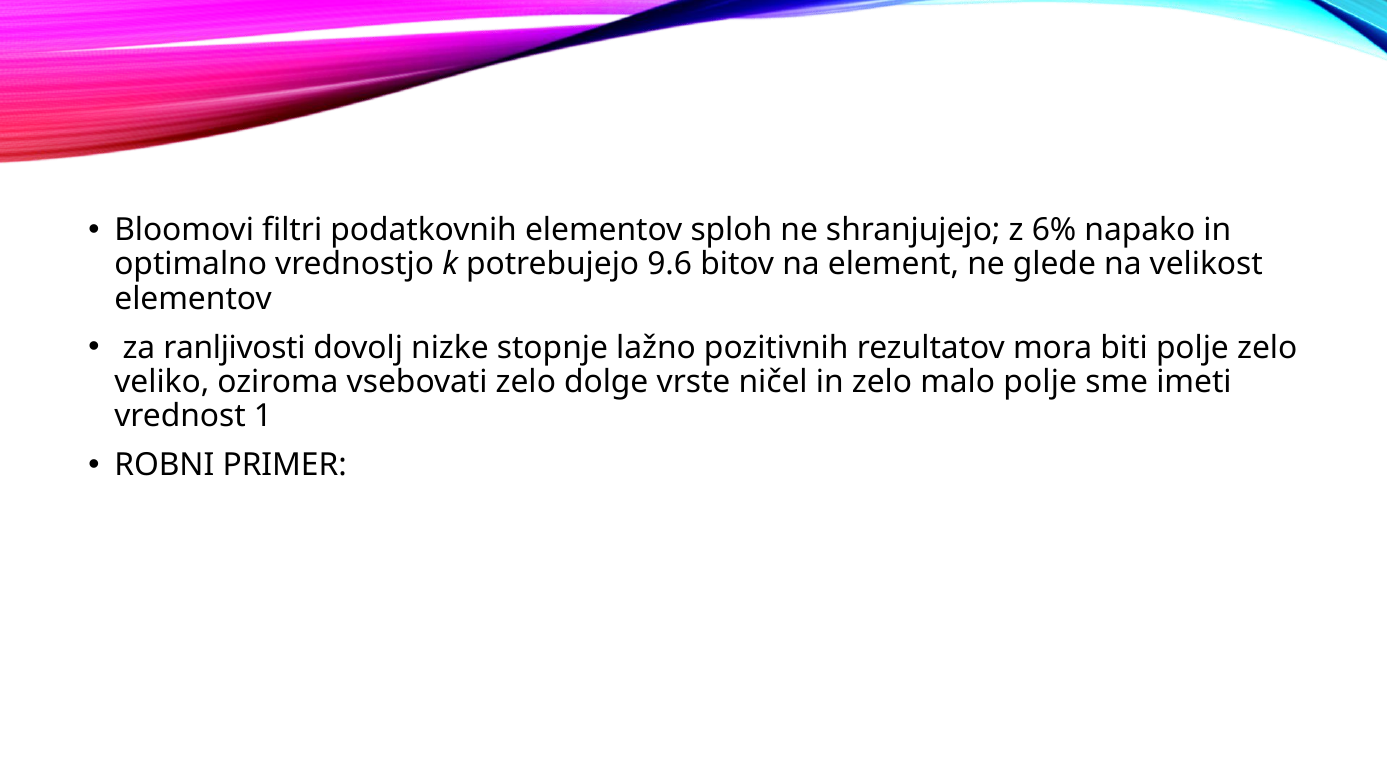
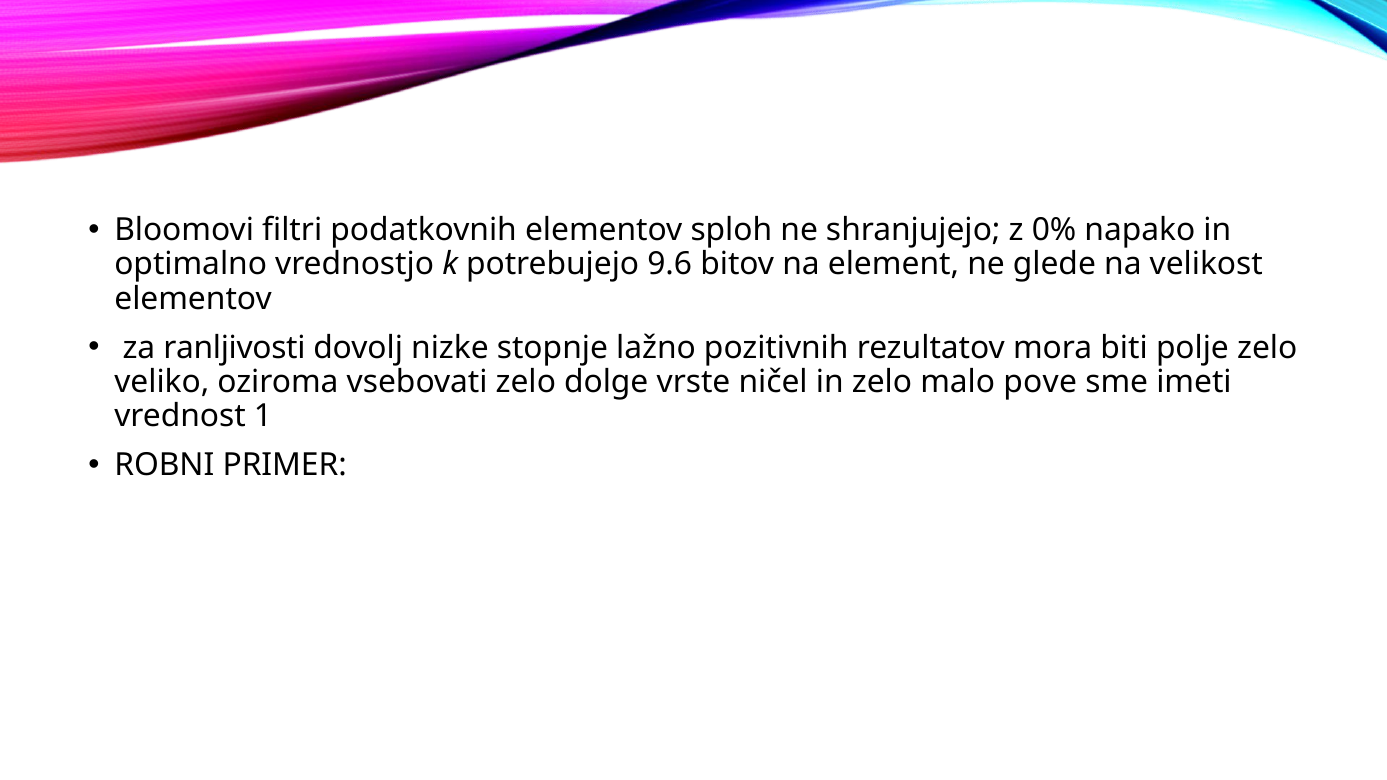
6%: 6% -> 0% (1054, 230)
malo polje: polje -> pove (1040, 382)
